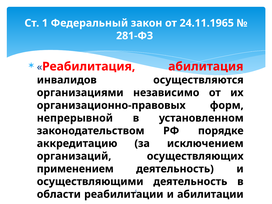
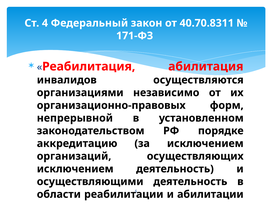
1: 1 -> 4 (45, 23)
24.11.1965: 24.11.1965 -> 40.70.8311 (207, 23)
281-ФЗ: 281-ФЗ -> 171-ФЗ (135, 36)
применением: применением -> исключением (75, 169)
